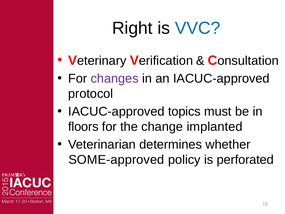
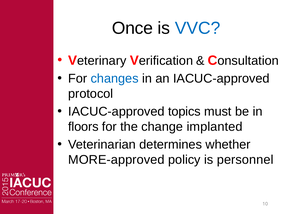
Right: Right -> Once (132, 28)
changes colour: purple -> blue (115, 78)
SOME-approved: SOME-approved -> MORE-approved (116, 160)
perforated: perforated -> personnel (245, 160)
